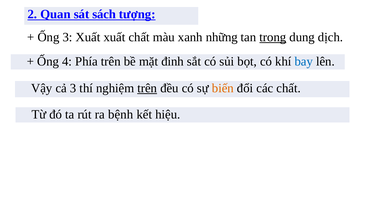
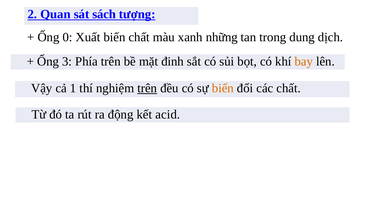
Ống 3: 3 -> 0 (68, 37)
Xuất xuất: xuất -> biến (114, 37)
trong underline: present -> none (273, 37)
4: 4 -> 3 (67, 62)
bay colour: blue -> orange (304, 62)
cả 3: 3 -> 1 (73, 88)
bệnh: bệnh -> động (121, 115)
hiệu: hiệu -> acid (168, 115)
